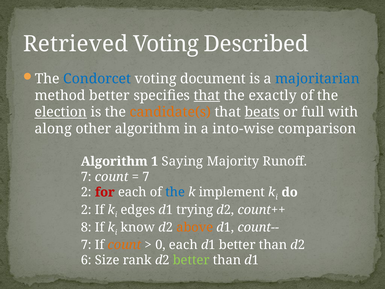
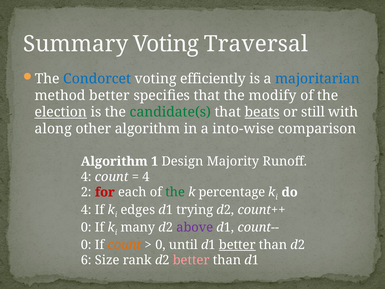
Retrieved: Retrieved -> Summary (76, 44)
Described: Described -> Traversal (256, 44)
document: document -> efficiently (213, 79)
that underline: present -> none (207, 95)
exactly: exactly -> modify (273, 95)
candidate(s colour: orange -> green (170, 112)
full: full -> still (313, 112)
Saying: Saying -> Design (182, 161)
7: 7 -> 4 (86, 177)
7: 7 -> 4 (146, 177)
the colour: blue -> green (175, 192)
implement: implement -> percentage (232, 192)
2: 2 -> 4 (86, 210)
8: 8 -> 0 (86, 227)
know: know -> many (138, 227)
above colour: orange -> purple (195, 227)
7: 7 -> 0 (86, 245)
0 each: each -> until (183, 245)
better underline: none -> present (237, 245)
better colour: light green -> pink (191, 260)
